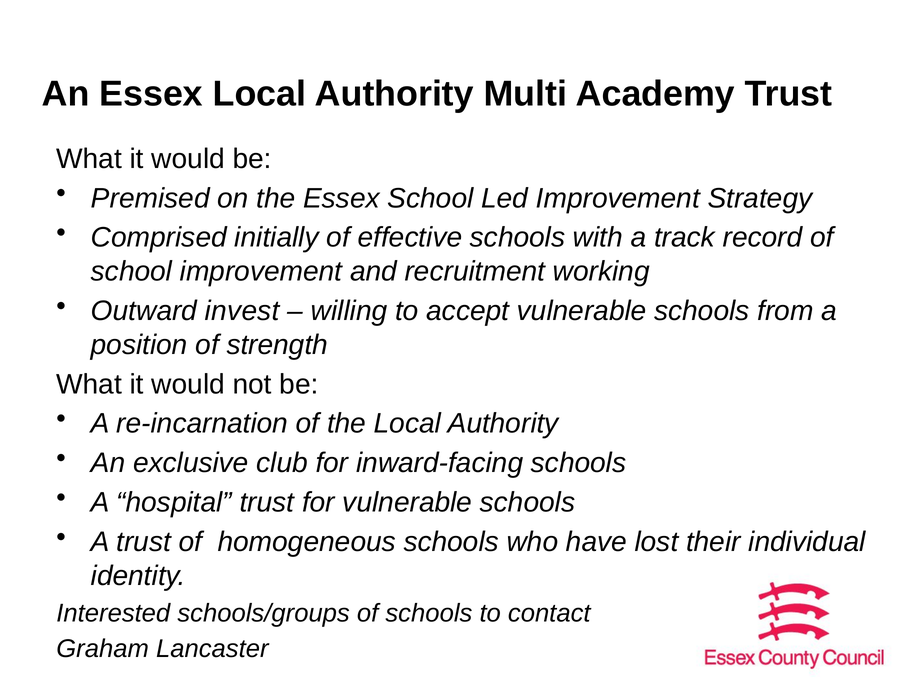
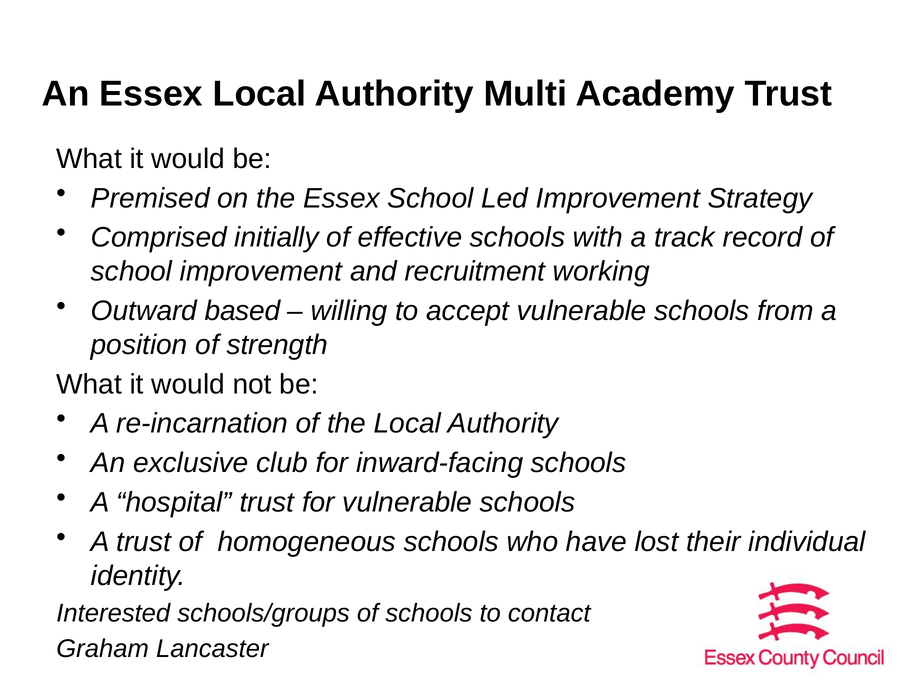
invest: invest -> based (242, 311)
